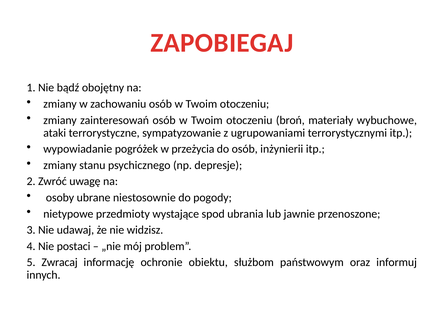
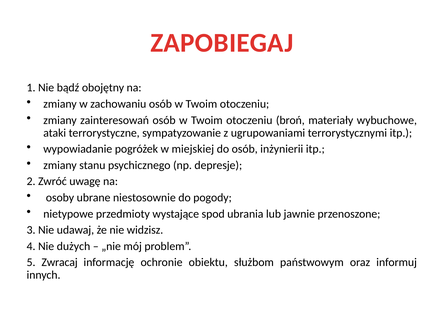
przeżycia: przeżycia -> miejskiej (193, 149)
postaci: postaci -> dużych (74, 246)
